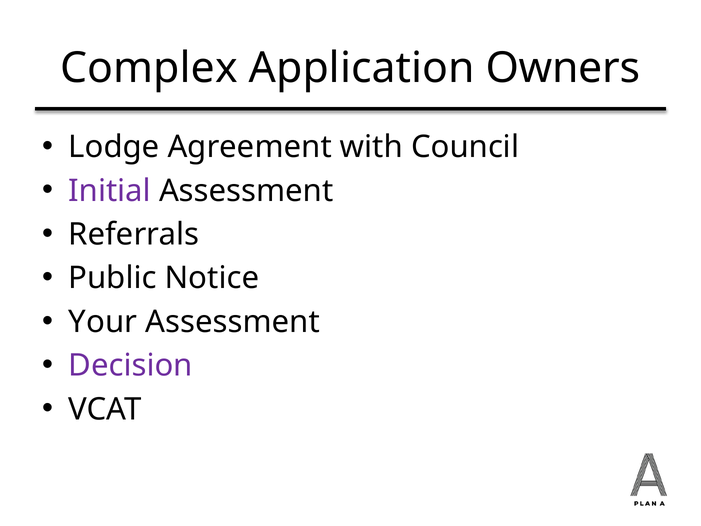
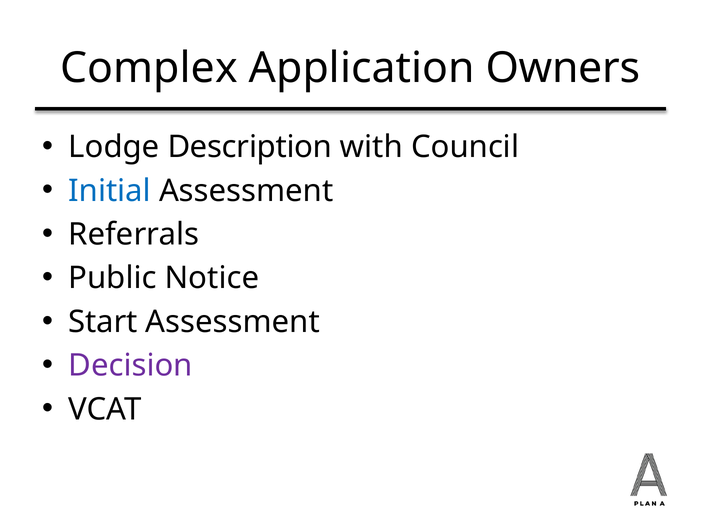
Agreement: Agreement -> Description (250, 147)
Initial colour: purple -> blue (110, 191)
Your: Your -> Start (103, 322)
